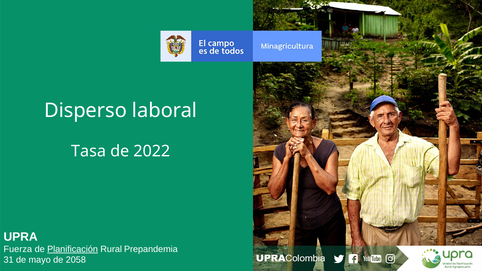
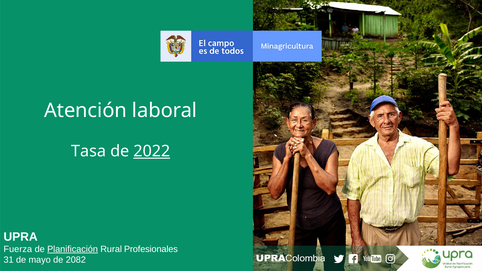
Disperso: Disperso -> Atención (85, 111)
2022 underline: none -> present (152, 151)
Prepandemia: Prepandemia -> Profesionales (151, 249)
2058: 2058 -> 2082 (76, 260)
